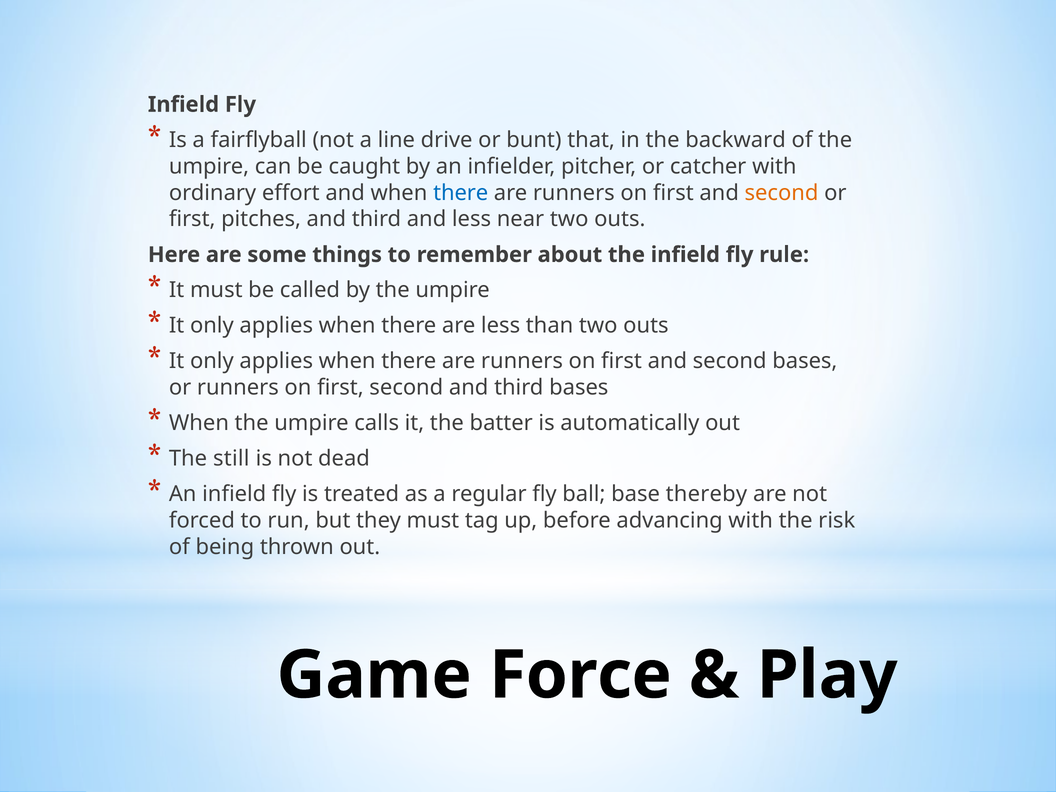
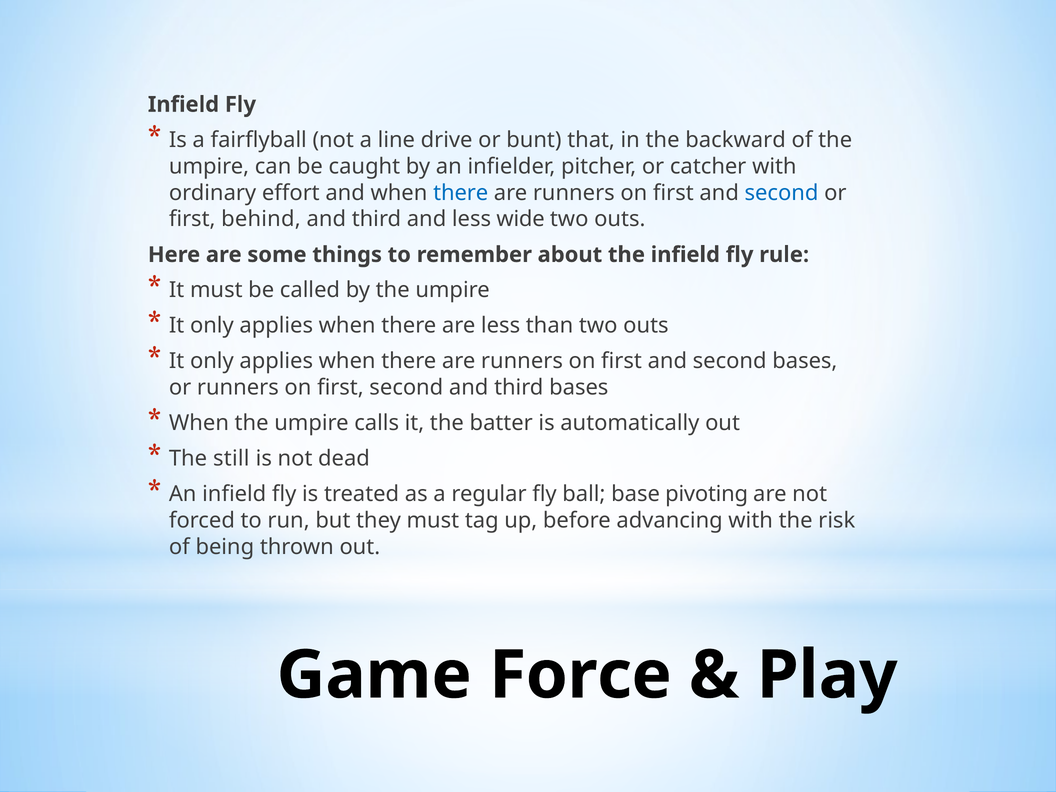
second colour: orange -> blue (781, 193)
pitches: pitches -> behind (261, 219)
near: near -> wide (521, 219)
thereby: thereby -> pivoting (707, 494)
